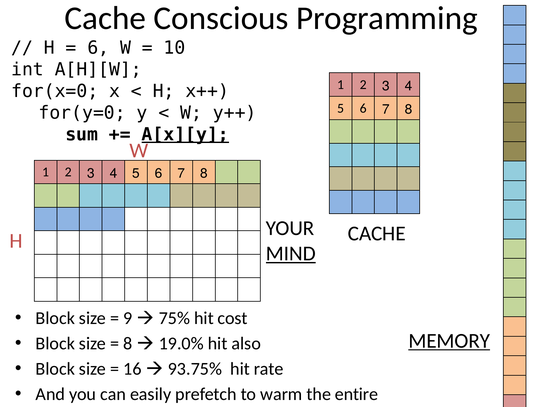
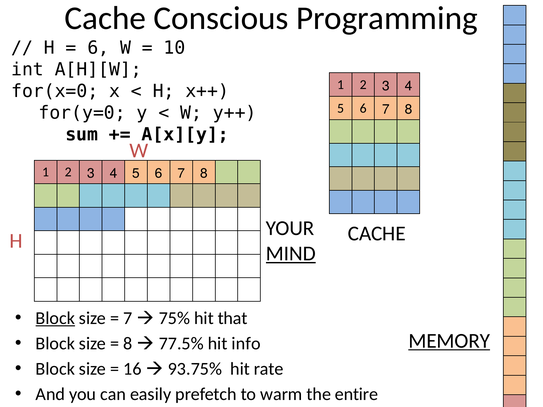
A[x][y underline: present -> none (185, 135)
Block underline: none -> present (55, 318)
9: 9 -> 7 (128, 318)
cost: cost -> that (233, 318)
19.0%: 19.0% -> 77.5% (181, 344)
also: also -> info (246, 344)
